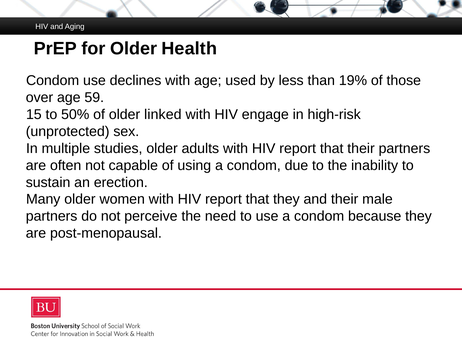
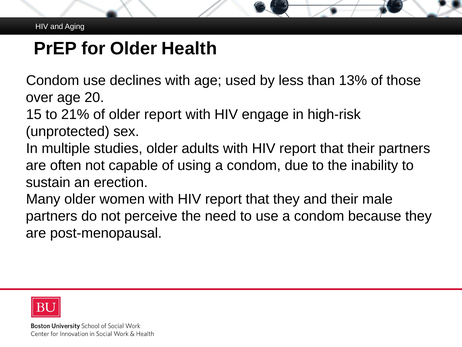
19%: 19% -> 13% (353, 81)
59: 59 -> 20 (94, 97)
50%: 50% -> 21% (75, 114)
older linked: linked -> report (163, 114)
